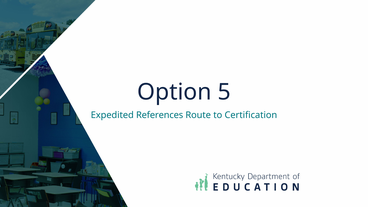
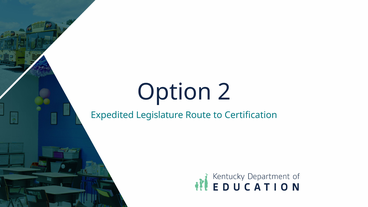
5: 5 -> 2 (224, 92)
References: References -> Legislature (160, 115)
